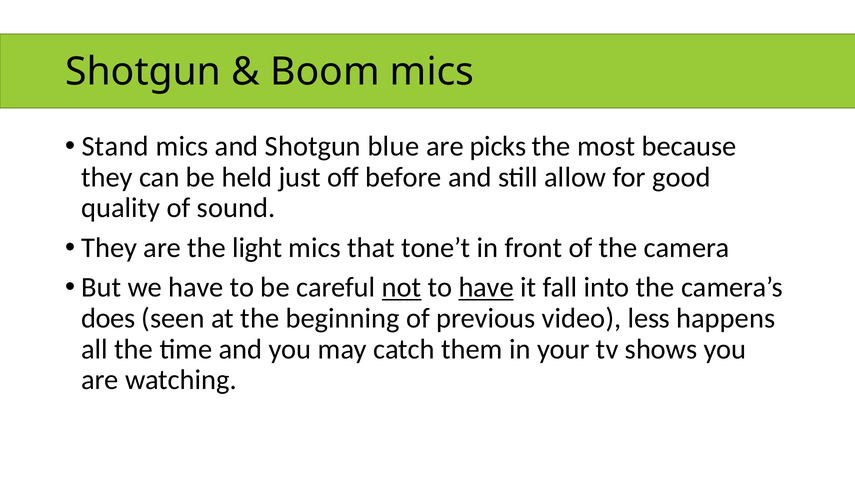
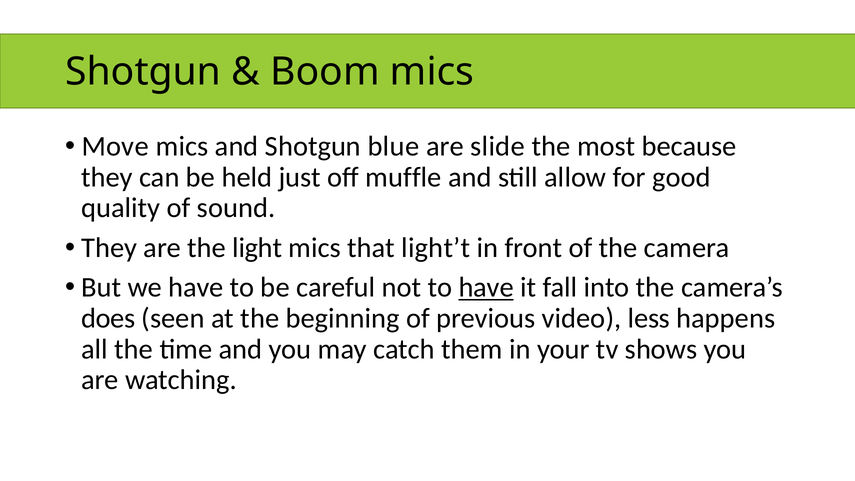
Stand: Stand -> Move (115, 146)
picks: picks -> slide (498, 146)
before: before -> muffle (403, 177)
tone’t: tone’t -> light’t (436, 248)
not underline: present -> none (402, 287)
